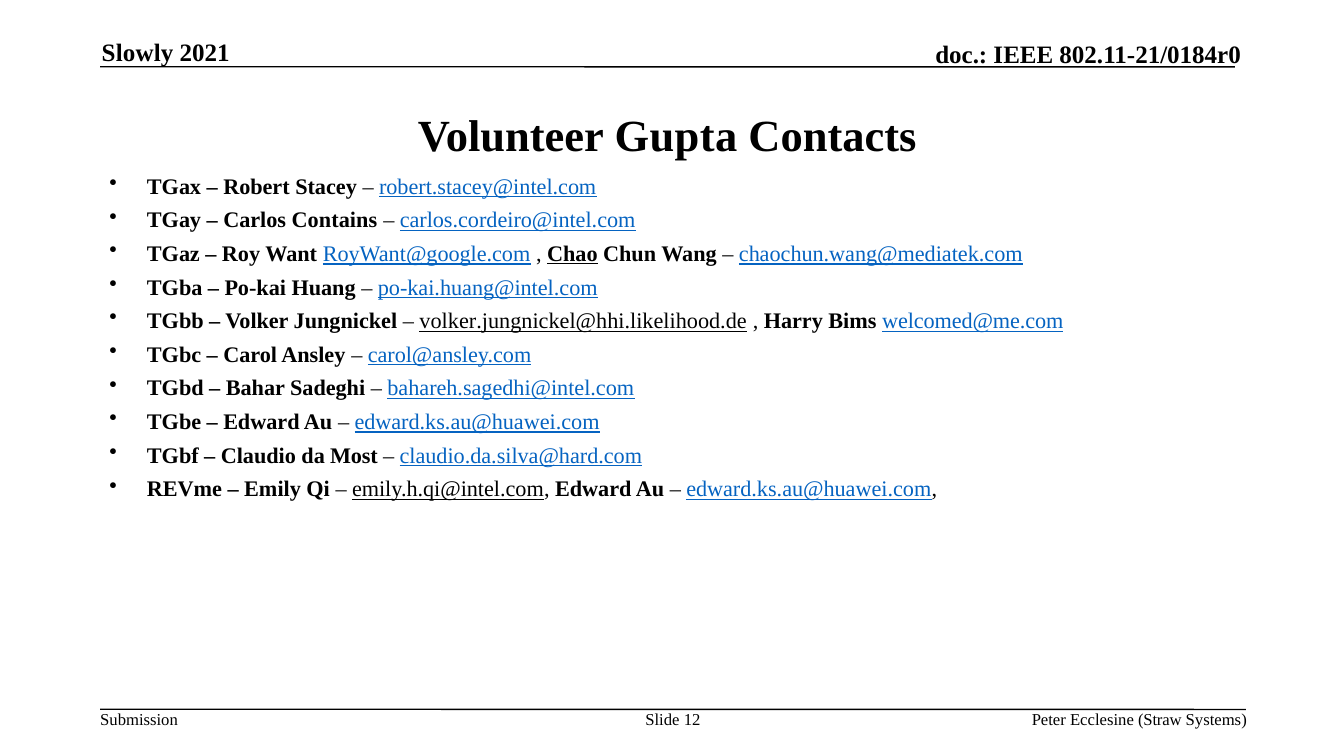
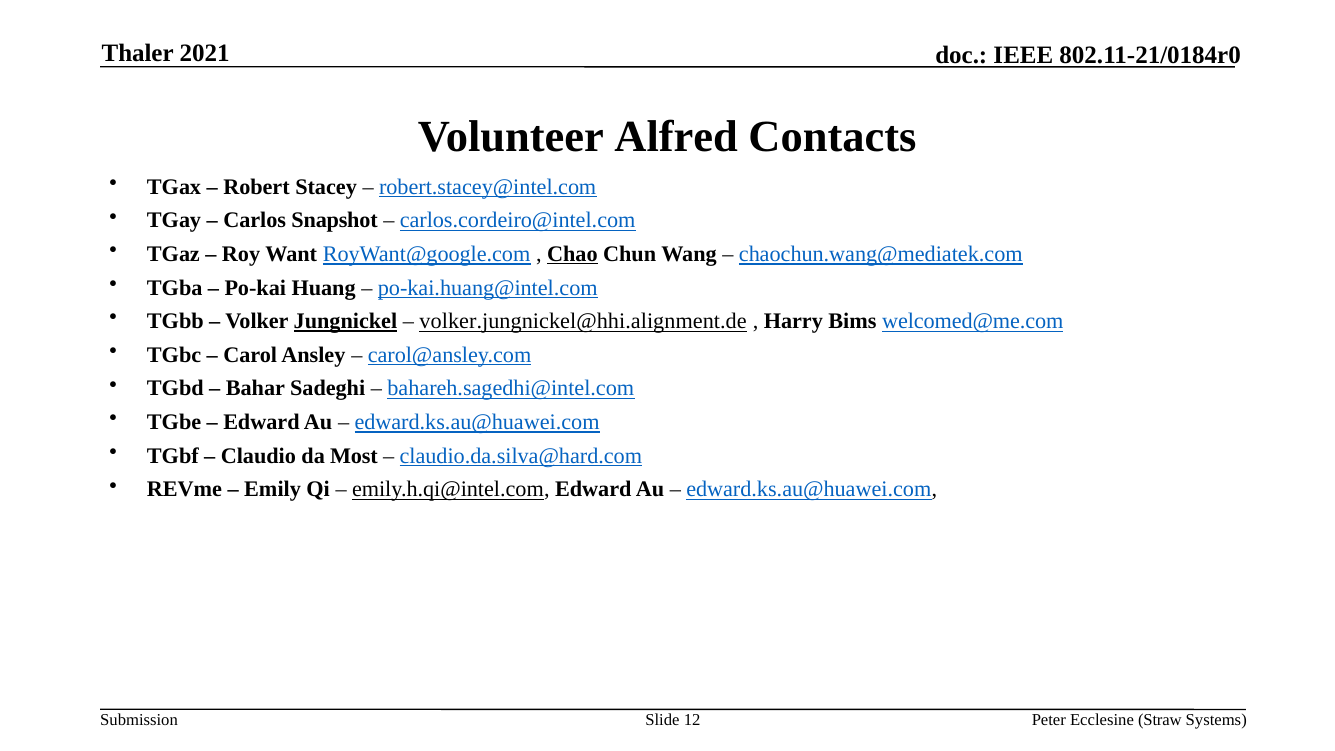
Slowly: Slowly -> Thaler (138, 53)
Gupta: Gupta -> Alfred (676, 136)
Contains: Contains -> Snapshot (335, 220)
Jungnickel underline: none -> present (345, 321)
volker.jungnickel@hhi.likelihood.de: volker.jungnickel@hhi.likelihood.de -> volker.jungnickel@hhi.alignment.de (583, 321)
